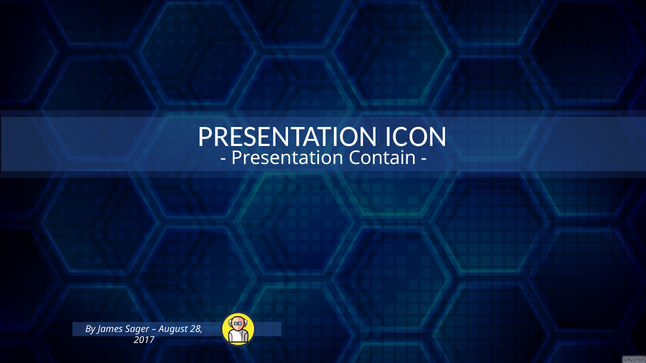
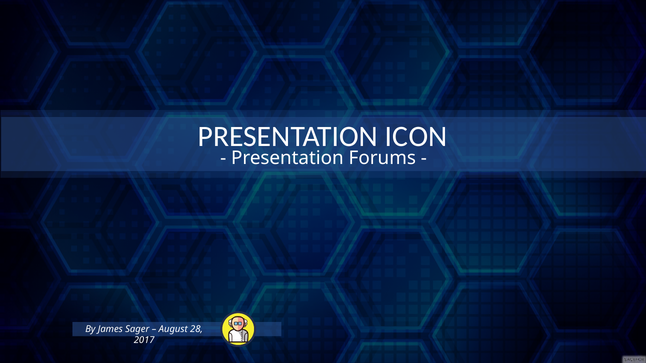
Contain: Contain -> Forums (382, 158)
